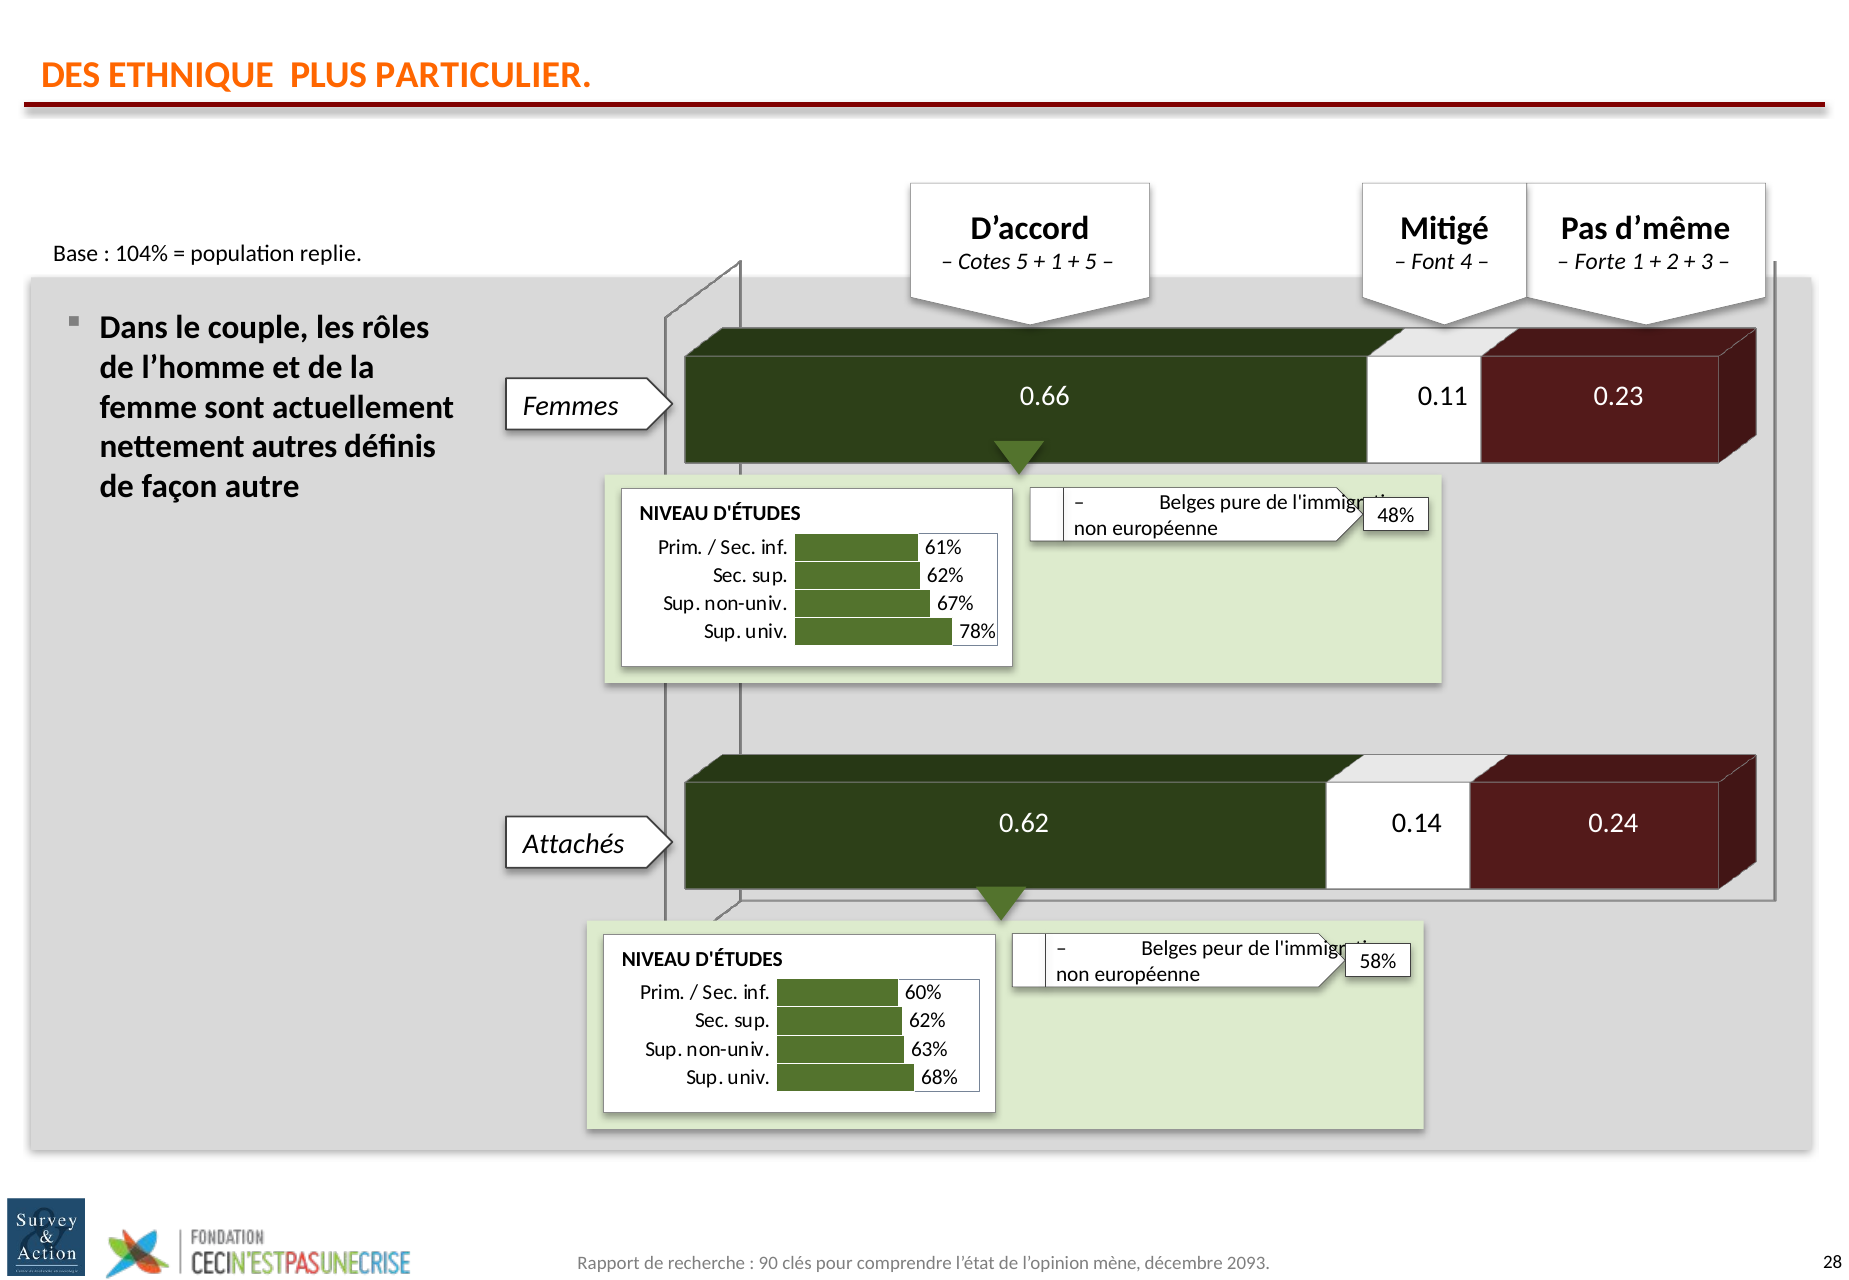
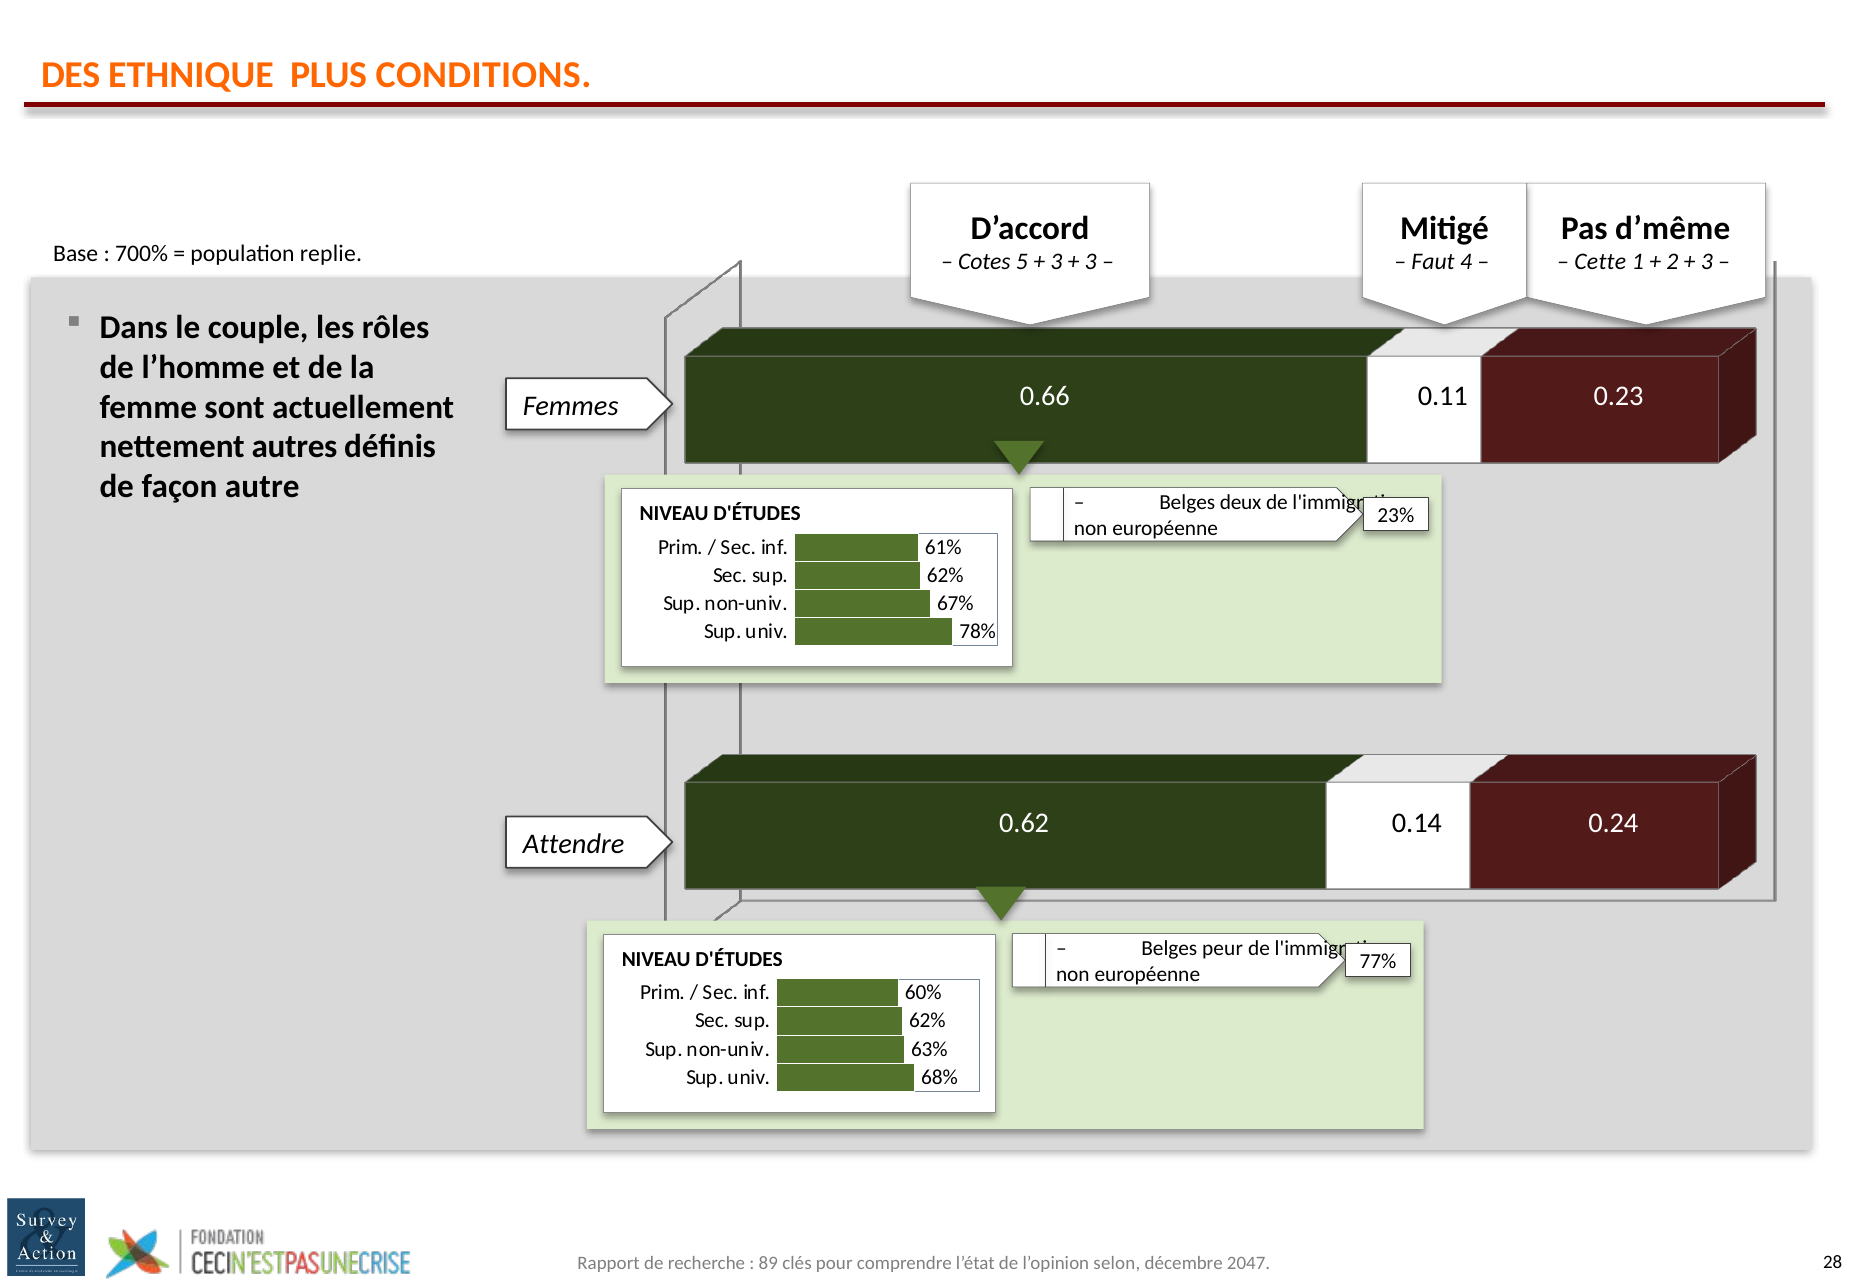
PARTICULIER: PARTICULIER -> CONDITIONS (484, 75)
104%: 104% -> 700% (142, 253)
1: 1 -> 3 (1056, 262)
5: 5 -> 3 (1091, 262)
Font: Font -> Faut (1433, 262)
Forte: Forte -> Cette (1600, 262)
pure: pure -> deux (1241, 503)
48%: 48% -> 23% (1396, 516)
Attachés: Attachés -> Attendre (574, 844)
58%: 58% -> 77% (1378, 962)
90: 90 -> 89 (768, 1263)
mène: mène -> selon (1117, 1263)
2093: 2093 -> 2047 (1249, 1263)
